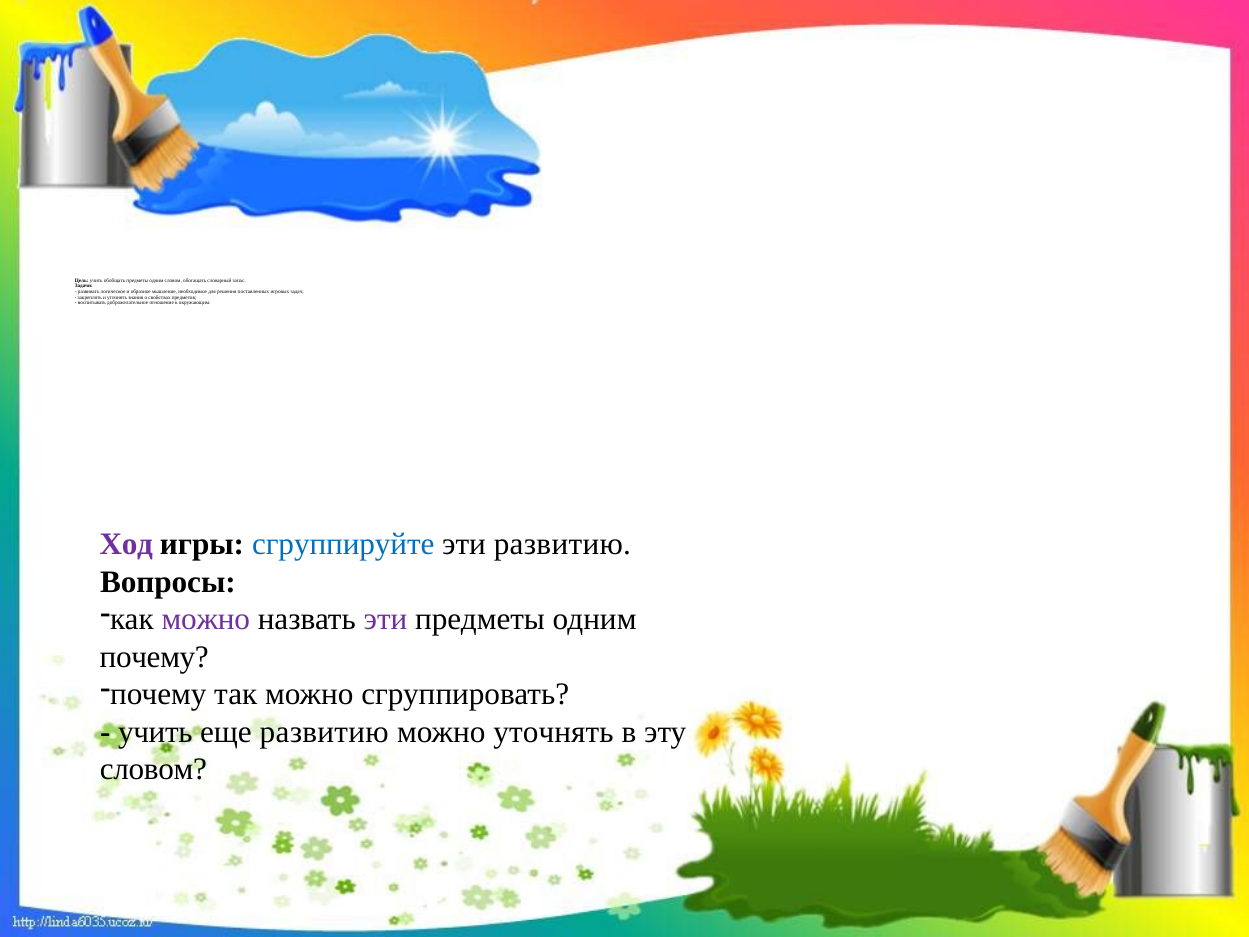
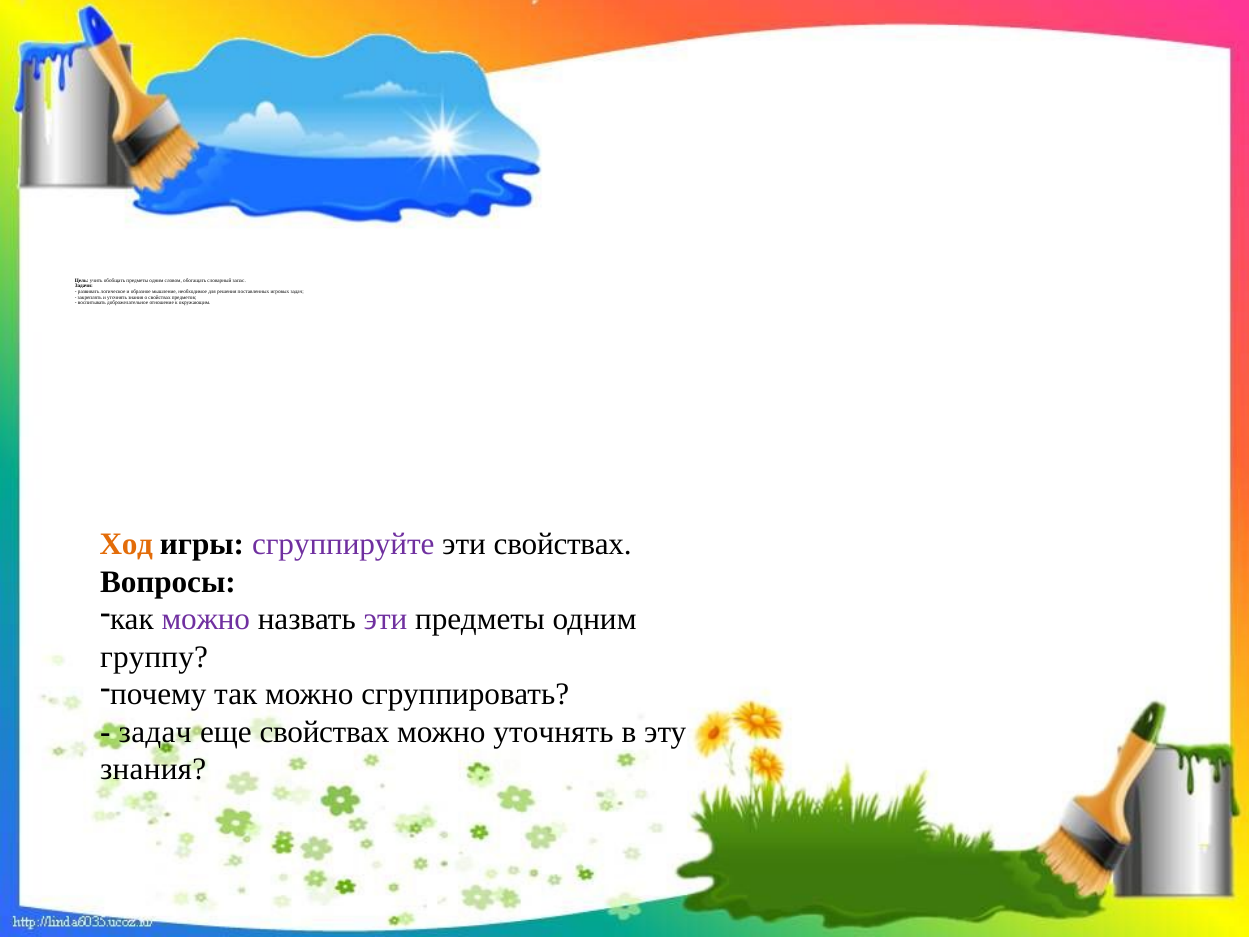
Ход colour: purple -> orange (126, 544)
сгруппируйте colour: blue -> purple (343, 544)
эти развитию: развитию -> свойствах (563, 544)
почему: почему -> группу (154, 657)
учить: учить -> задач (155, 732)
еще развитию: развитию -> свойствах (325, 732)
словом: словом -> знания (153, 769)
